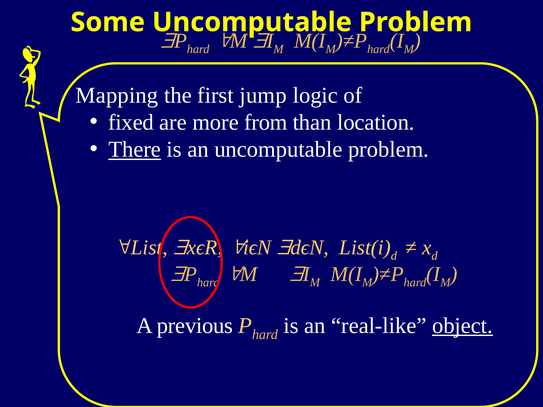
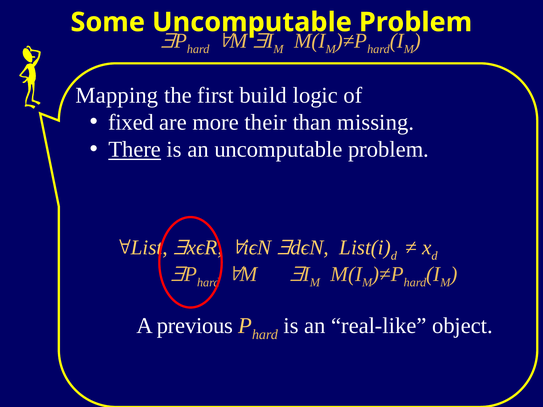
jump: jump -> build (263, 95)
from: from -> their (266, 122)
location: location -> missing (376, 122)
object underline: present -> none (462, 326)
